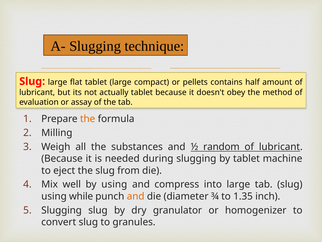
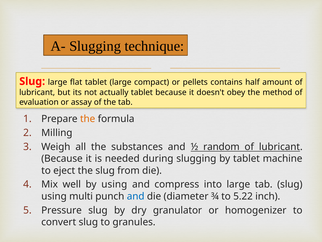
while: while -> multi (81, 196)
and colour: orange -> blue (136, 196)
1.35: 1.35 -> 5.22 (243, 196)
Slugging: Slugging -> Pressure (62, 210)
